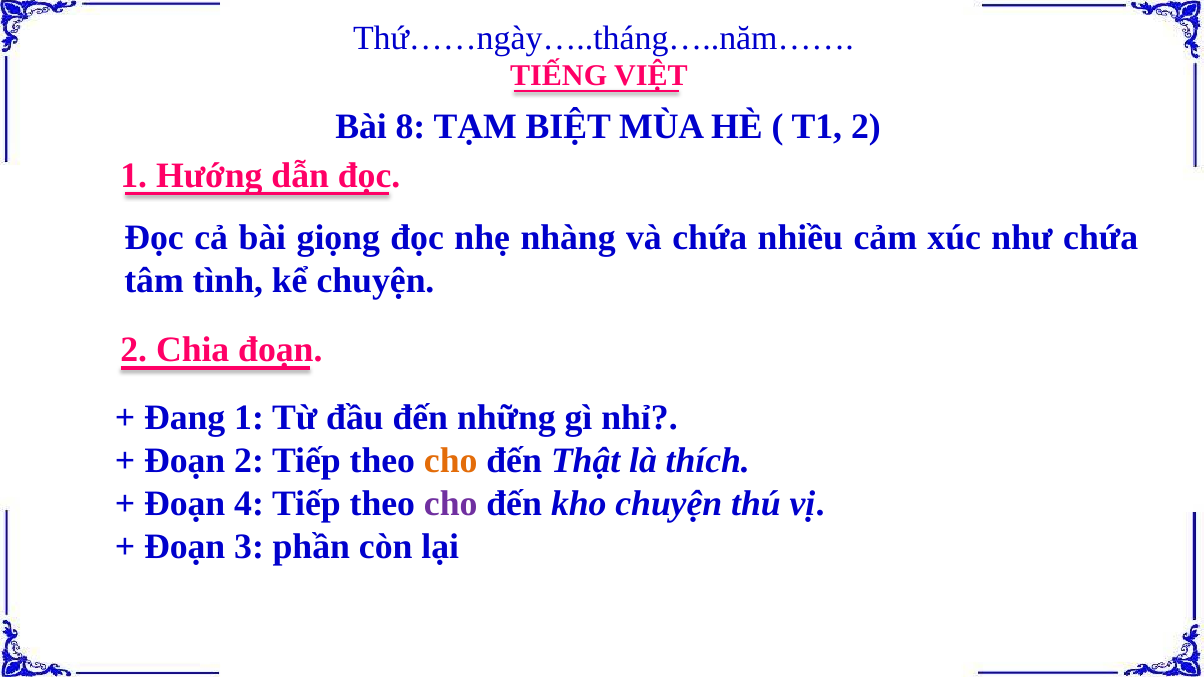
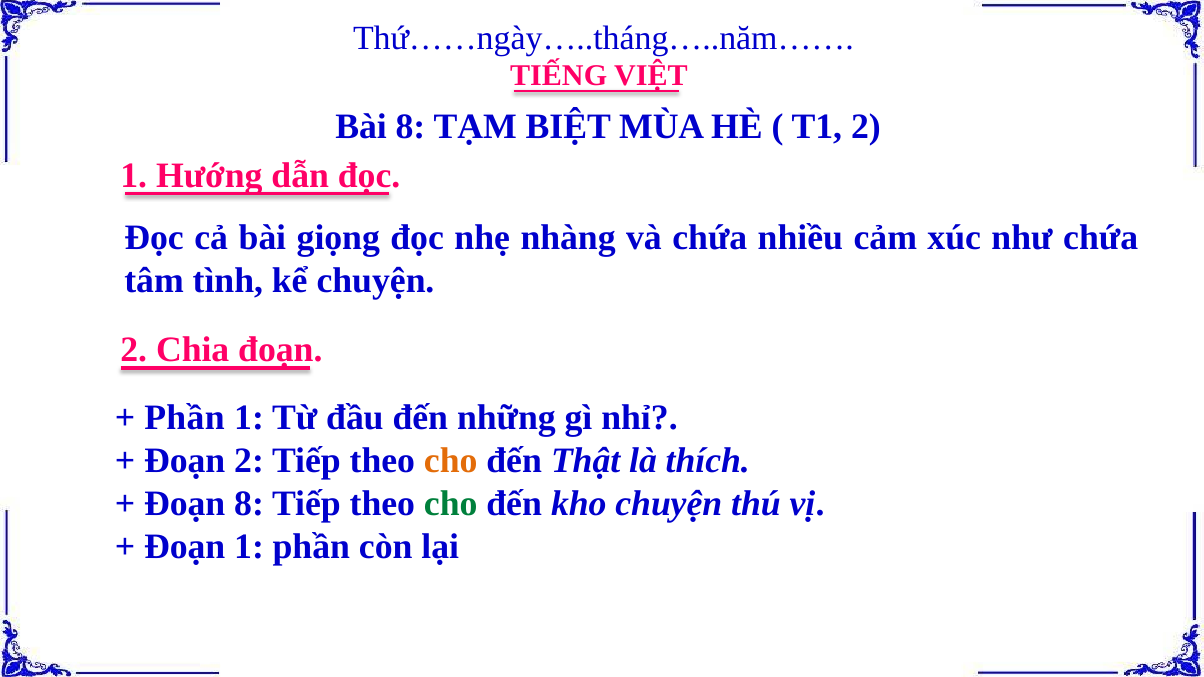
Đang: Đang -> Phần (184, 418)
Đoạn 4: 4 -> 8 (249, 504)
cho colour: purple -> green (451, 504)
Đoạn 3: 3 -> 1 (249, 547)
